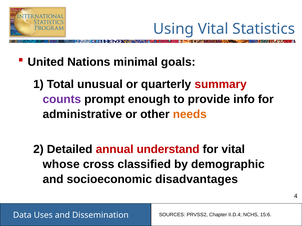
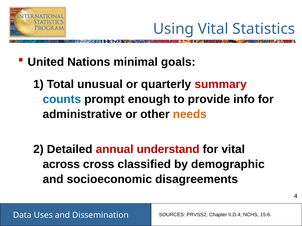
counts colour: purple -> blue (62, 99)
whose: whose -> across (61, 165)
disadvantages: disadvantages -> disagreements (197, 180)
